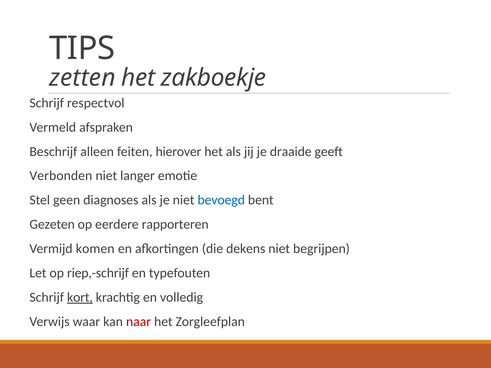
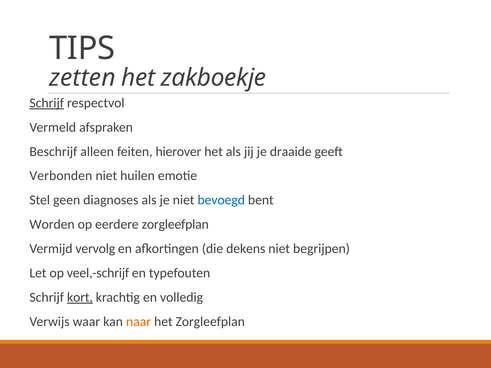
Schrijf underline: none -> present (47, 103)
langer: langer -> huilen (137, 176)
Gezeten: Gezeten -> Worden (52, 225)
eerdere rapporteren: rapporteren -> zorgleefplan (175, 225)
komen: komen -> vervolg (95, 249)
riep,-schrijf: riep,-schrijf -> veel,-schrijf (98, 273)
naar colour: red -> orange (139, 322)
